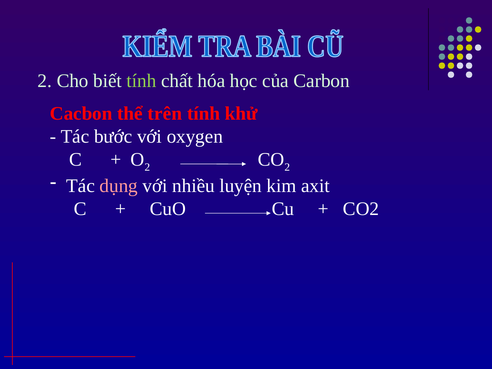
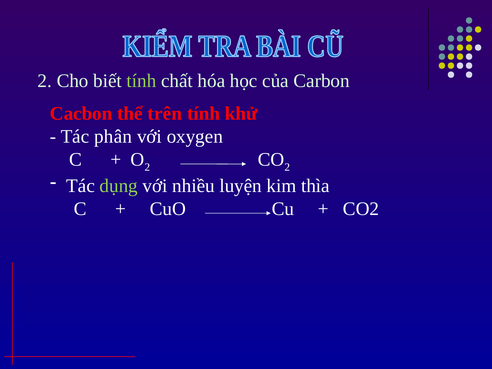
bước: bước -> phân (113, 137)
dụng colour: pink -> light green (119, 186)
axit: axit -> thìa (315, 186)
